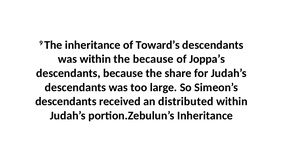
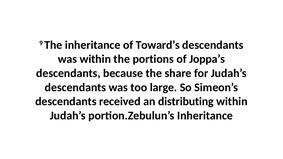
the because: because -> portions (153, 59)
distributed: distributed -> distributing (186, 102)
